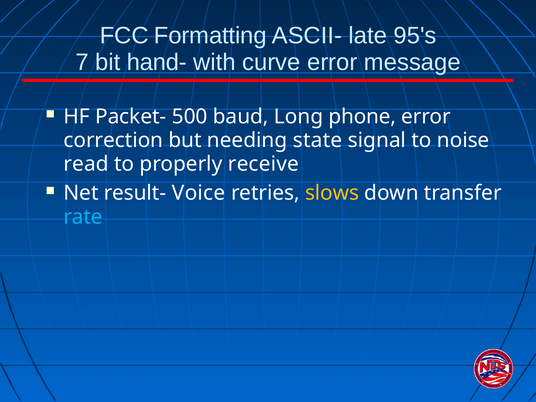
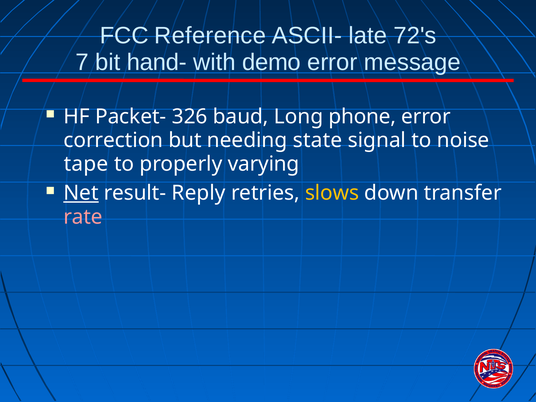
Formatting: Formatting -> Reference (210, 36)
95's: 95's -> 72's (415, 36)
curve: curve -> demo (271, 62)
500: 500 -> 326 (190, 117)
read: read -> tape (86, 164)
receive: receive -> varying (264, 164)
Net underline: none -> present (81, 193)
Voice: Voice -> Reply (199, 193)
rate colour: light blue -> pink (83, 217)
